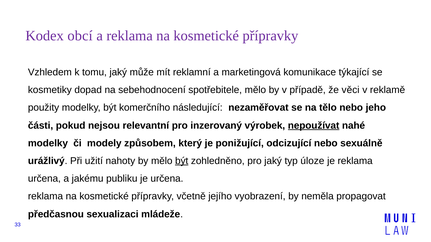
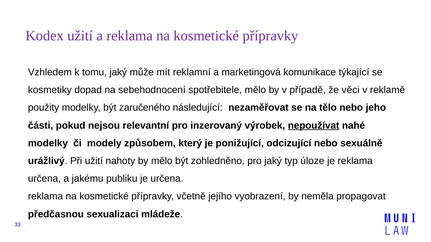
Kodex obcí: obcí -> užití (80, 36)
komerčního: komerčního -> zaručeného (145, 108)
být underline: present -> none (182, 161)
